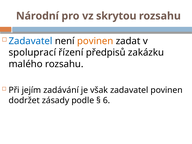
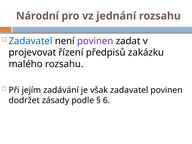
skrytou: skrytou -> jednání (116, 16)
povinen colour: orange -> purple (95, 41)
spoluprací: spoluprací -> projevovat (32, 52)
